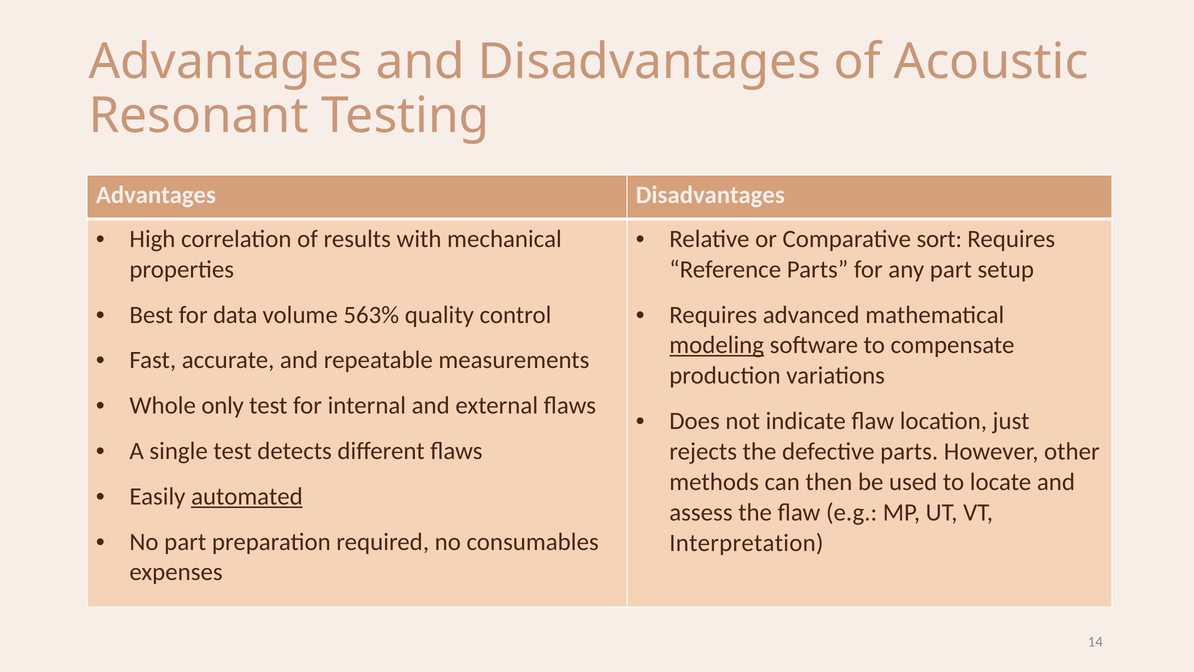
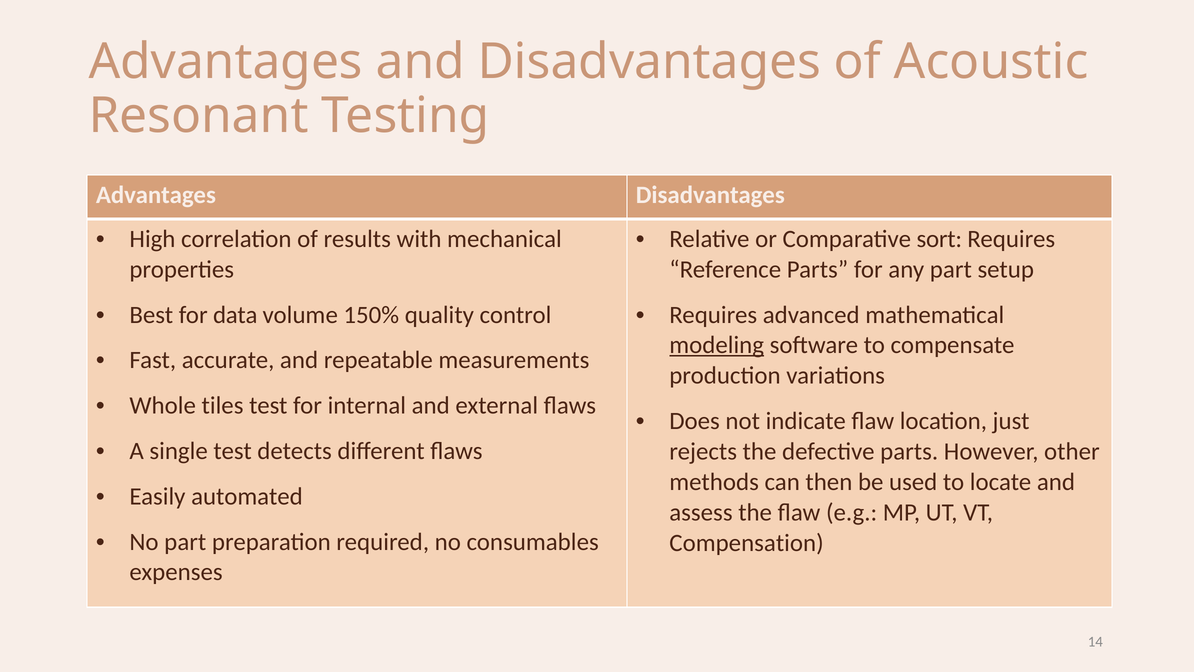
563%: 563% -> 150% (371, 315)
only: only -> tiles (223, 405)
automated underline: present -> none (247, 496)
Interpretation: Interpretation -> Compensation (747, 543)
